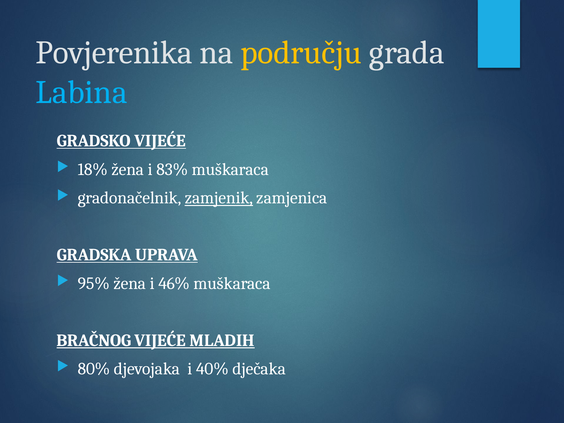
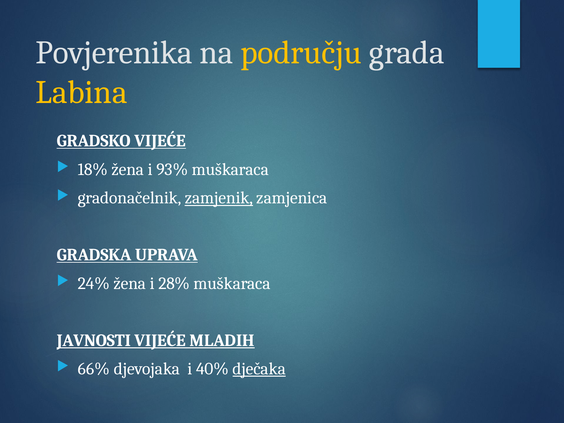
Labina colour: light blue -> yellow (82, 92)
83%: 83% -> 93% (172, 169)
95%: 95% -> 24% (94, 283)
46%: 46% -> 28% (174, 283)
BRAČNOG: BRAČNOG -> JAVNOSTI (94, 340)
80%: 80% -> 66% (94, 369)
dječaka underline: none -> present (259, 369)
